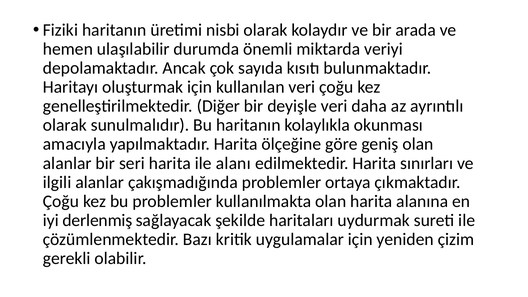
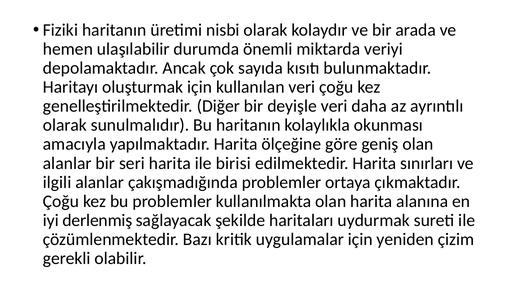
alanı: alanı -> birisi (233, 163)
